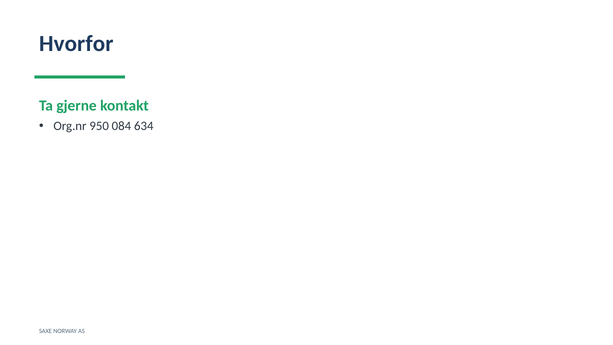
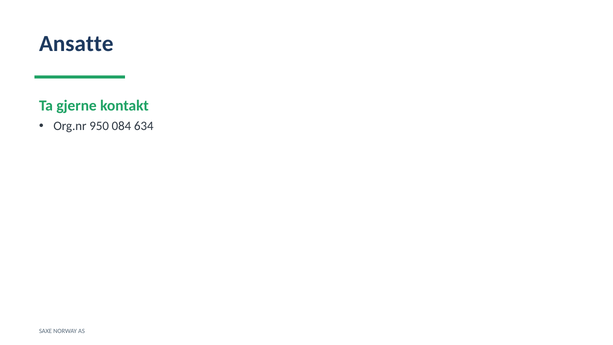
Hvorfor: Hvorfor -> Ansatte (76, 44)
